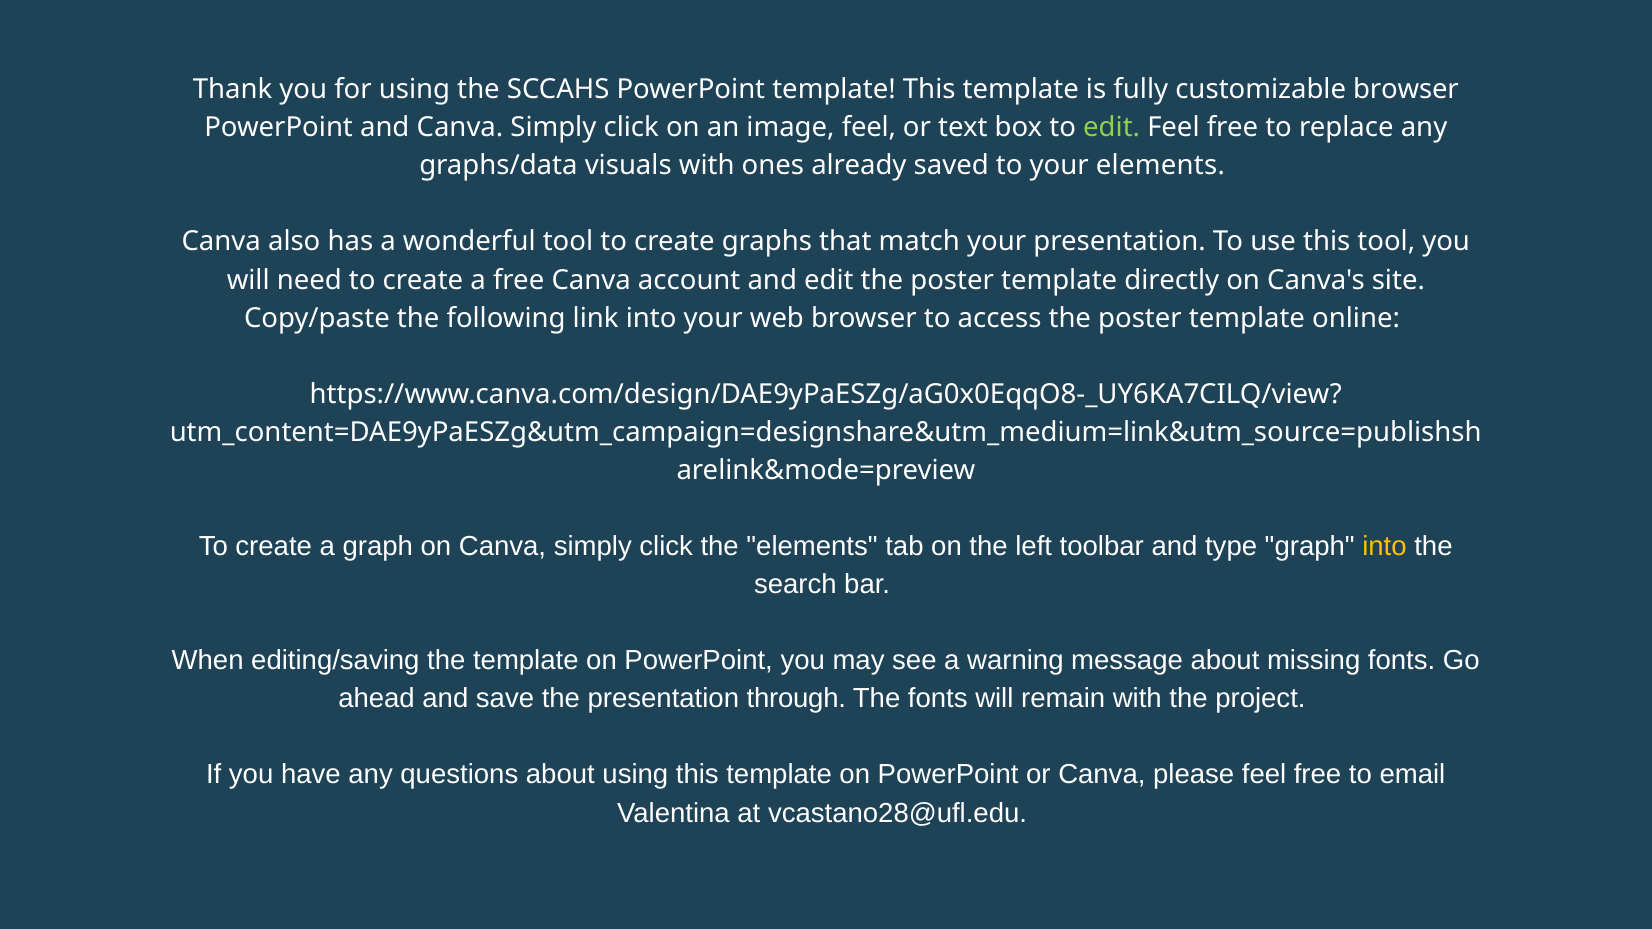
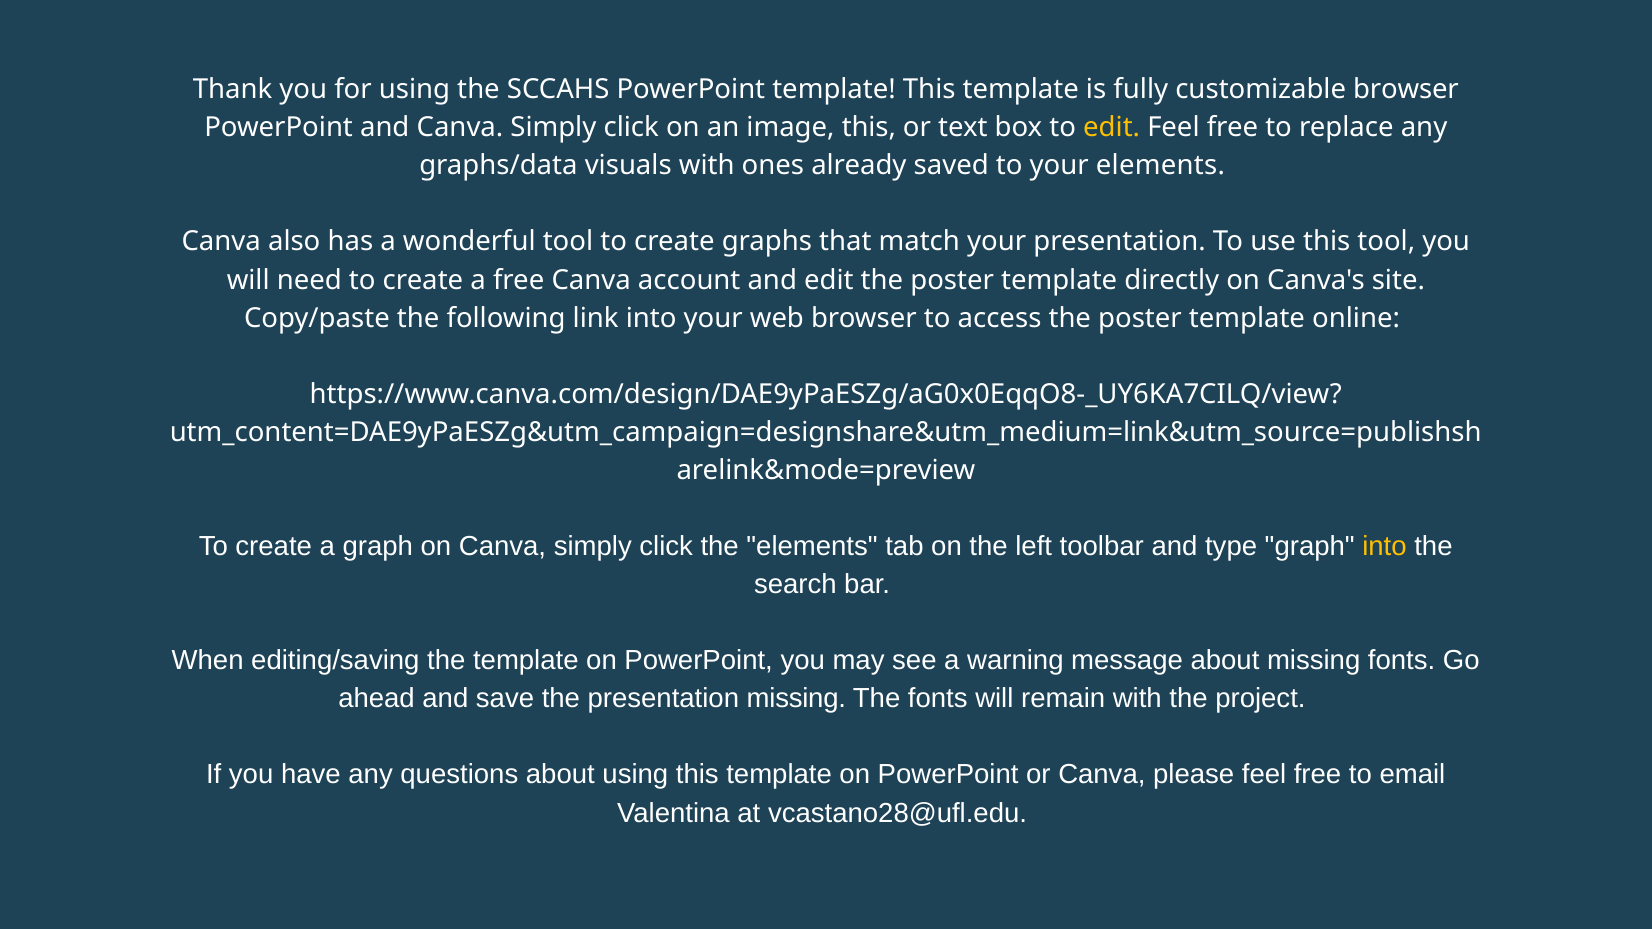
image feel: feel -> this (869, 128)
edit colour: light green -> yellow (1112, 128)
presentation through: through -> missing (796, 699)
